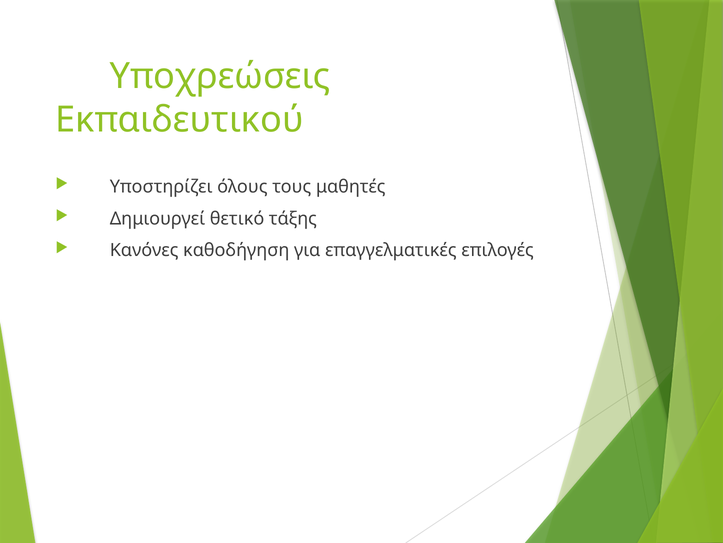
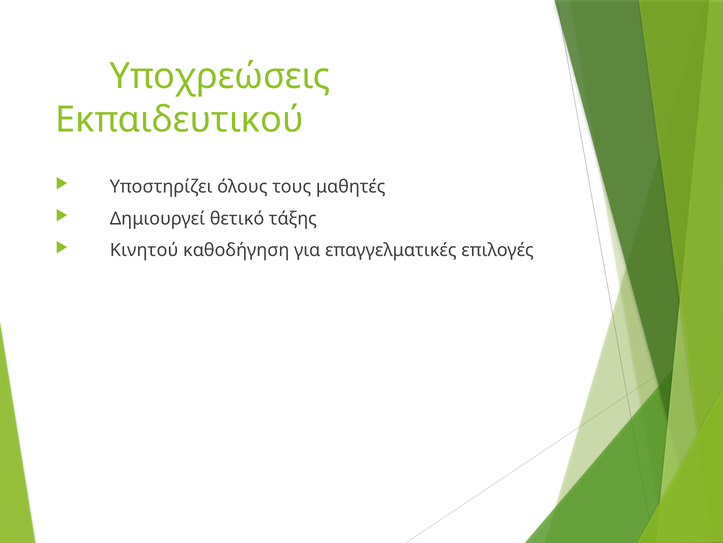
Κανόνες: Κανόνες -> Κινητού (144, 250)
